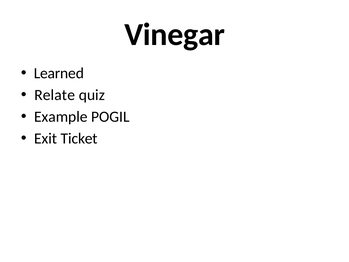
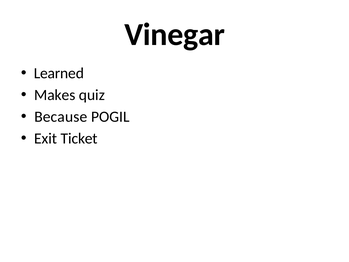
Relate: Relate -> Makes (55, 95)
Example: Example -> Because (61, 117)
